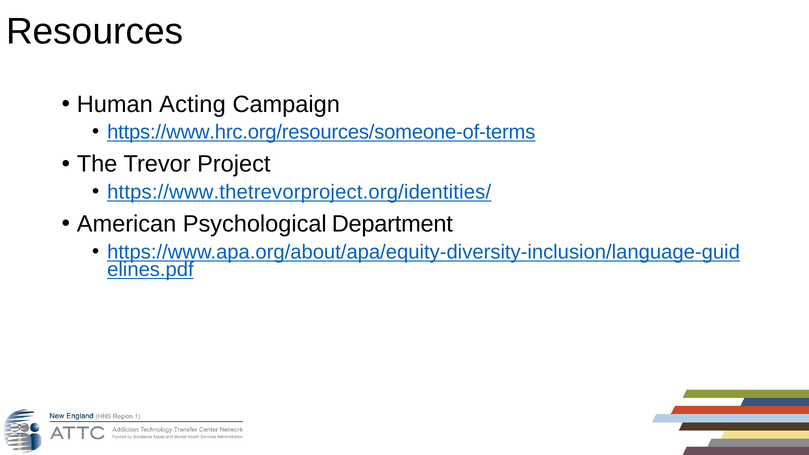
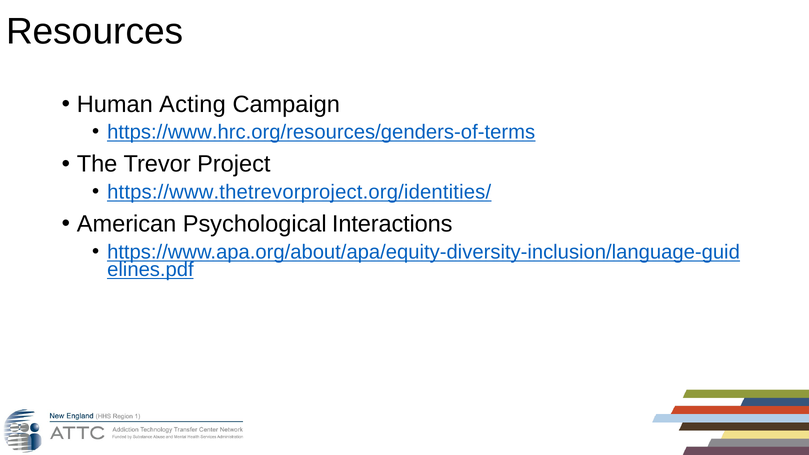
https://www.hrc.org/resources/someone-of-terms: https://www.hrc.org/resources/someone-of-terms -> https://www.hrc.org/resources/genders-of-terms (321, 132)
Department: Department -> Interactions (392, 224)
